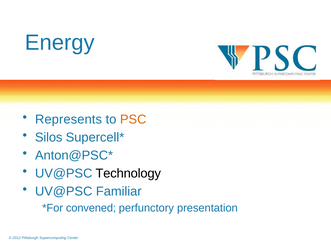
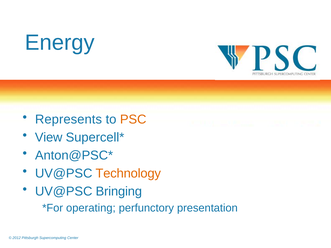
Silos: Silos -> View (49, 138)
Technology colour: black -> orange (128, 174)
Familiar: Familiar -> Bringing (119, 192)
convened: convened -> operating (91, 208)
